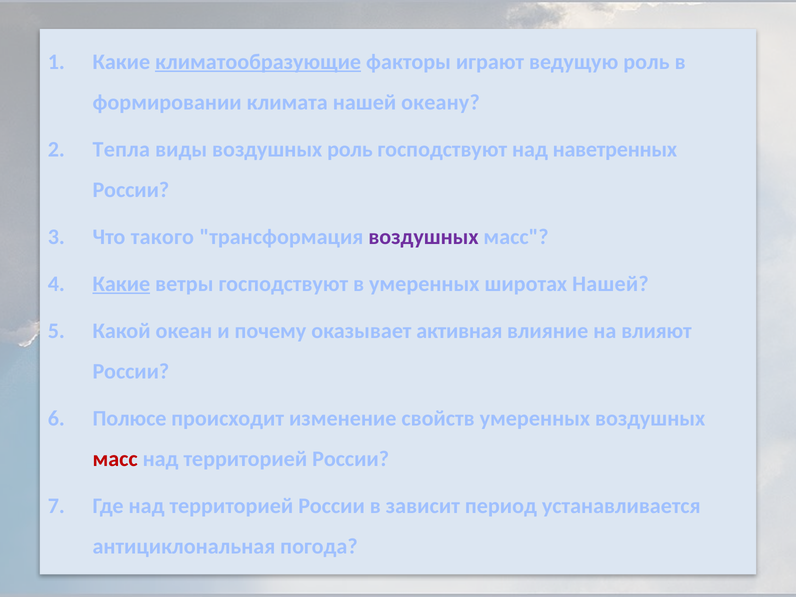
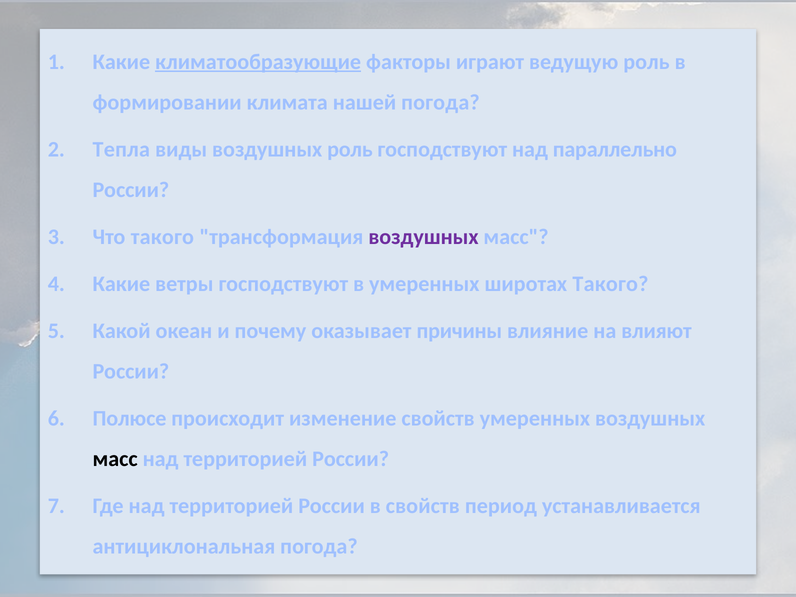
нашей океану: океану -> погода (440, 102)
наветренных: наветренных -> параллельно (615, 149)
Какие underline: present -> none (121, 284)
широтах Нашей: Нашей -> Такого (610, 284)
активная: активная -> причины (459, 331)
масс colour: red -> black (115, 459)
в зависит: зависит -> свойств (423, 506)
